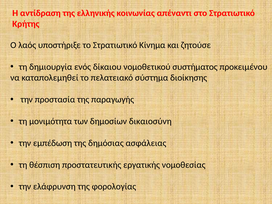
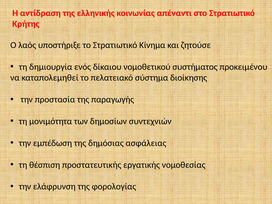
δικαιοσύνη: δικαιοσύνη -> συντεχνιών (150, 121)
